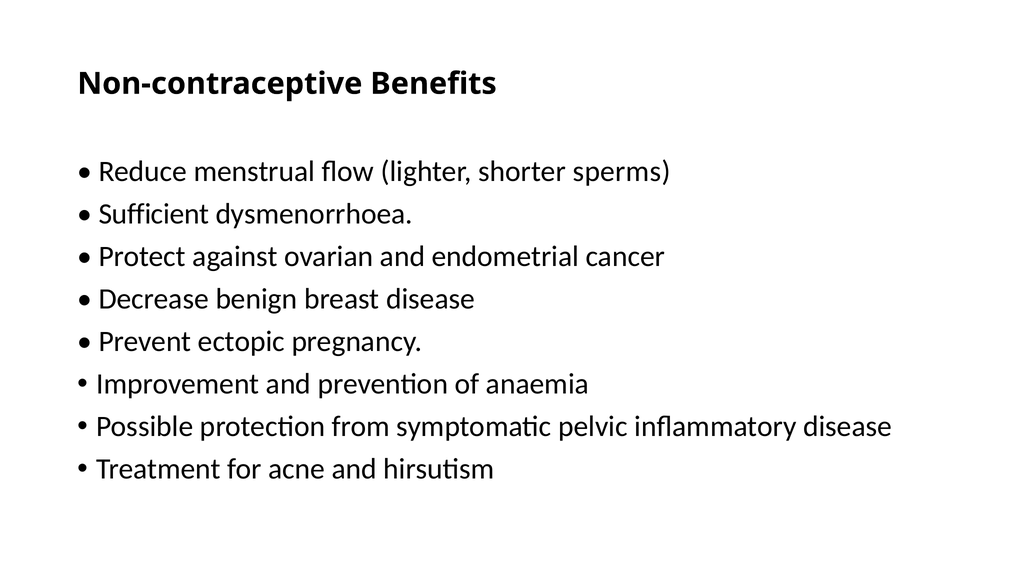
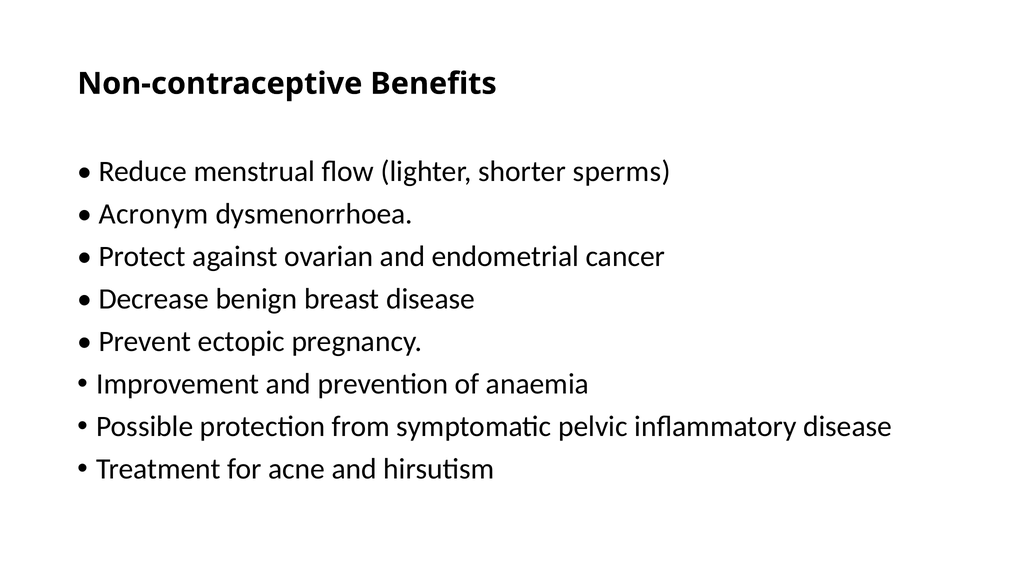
Sufficient: Sufficient -> Acronym (154, 214)
